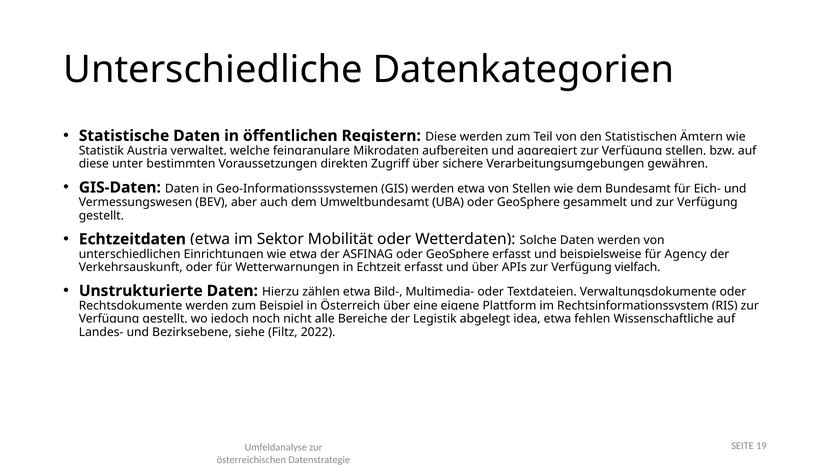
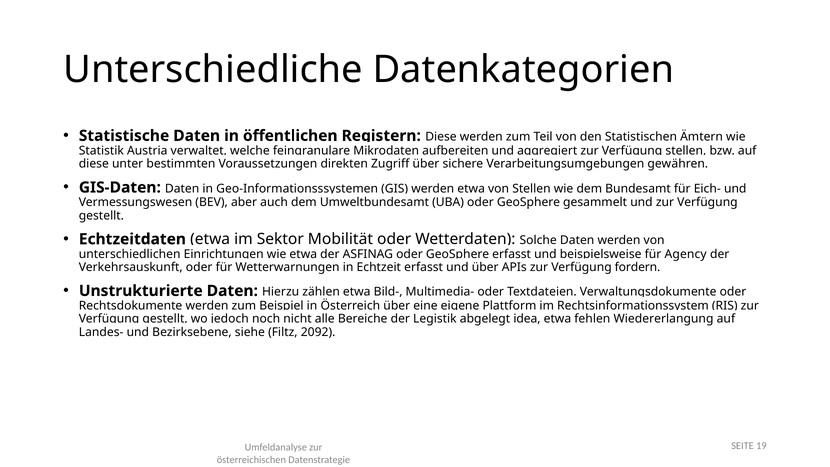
vielfach: vielfach -> fordern (638, 267)
Wissenschaftliche: Wissenschaftliche -> Wiedererlangung (663, 319)
2022: 2022 -> 2092 (318, 332)
